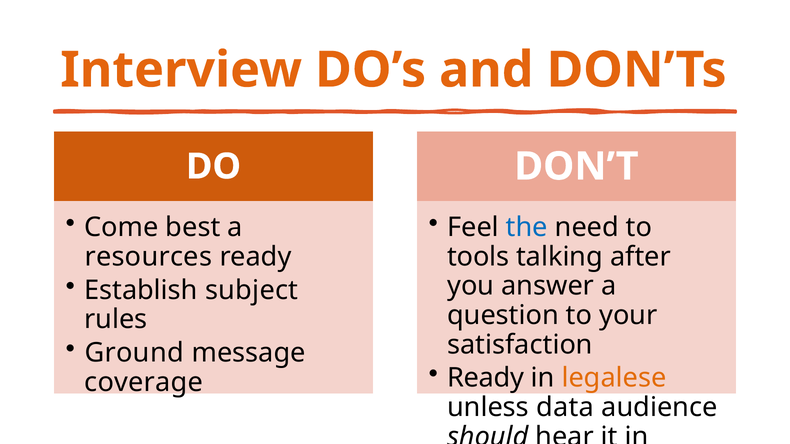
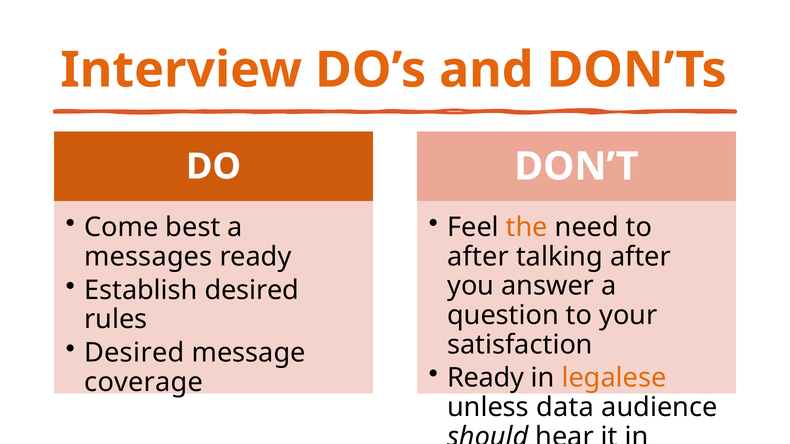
the colour: blue -> orange (527, 228)
resources: resources -> messages (148, 257)
tools: tools -> after (478, 257)
Establish subject: subject -> desired (252, 290)
Ground: Ground -> Desired (134, 353)
